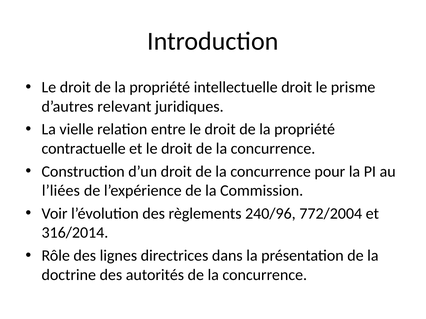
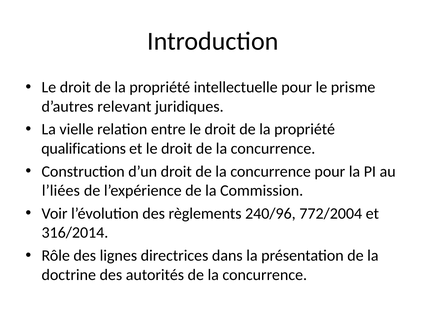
intellectuelle droit: droit -> pour (297, 87)
contractuelle: contractuelle -> qualifications (84, 149)
